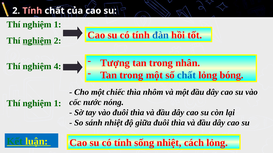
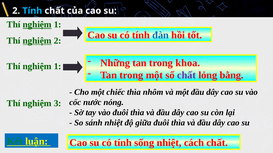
Tính colour: pink -> light blue (32, 11)
nghiệm underline: none -> present (37, 25)
4: 4 -> 1 (58, 66)
Tượng: Tượng -> Những (115, 63)
nhân: nhân -> khoa (188, 63)
chất colour: blue -> purple (186, 75)
bóng: bóng -> bằng (232, 75)
1: 1 -> 3 (58, 104)
cách lỏng: lỏng -> chất (217, 143)
